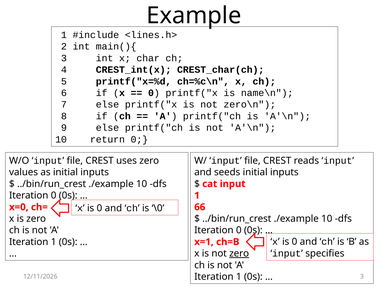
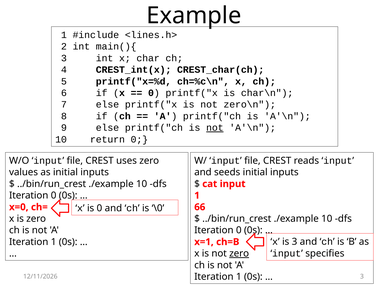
name\n: name\n -> char\n (267, 93)
not underline: none -> present (215, 128)
0: 0 -> 3 (295, 242)
